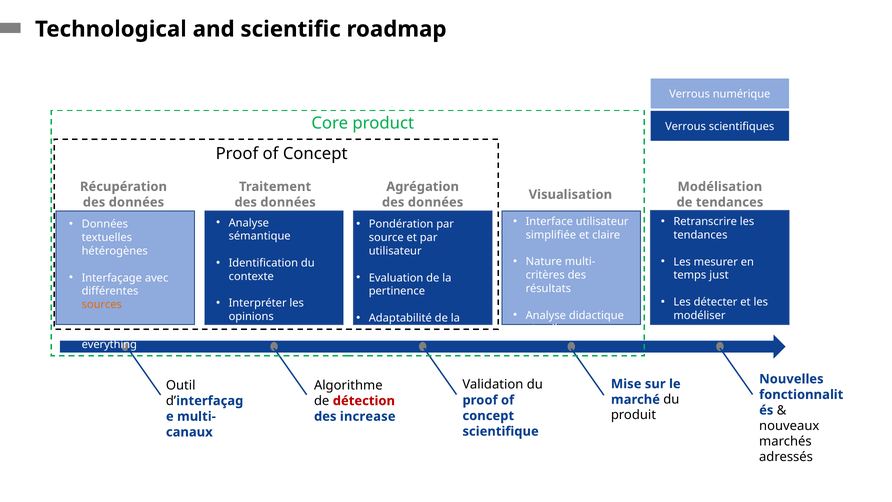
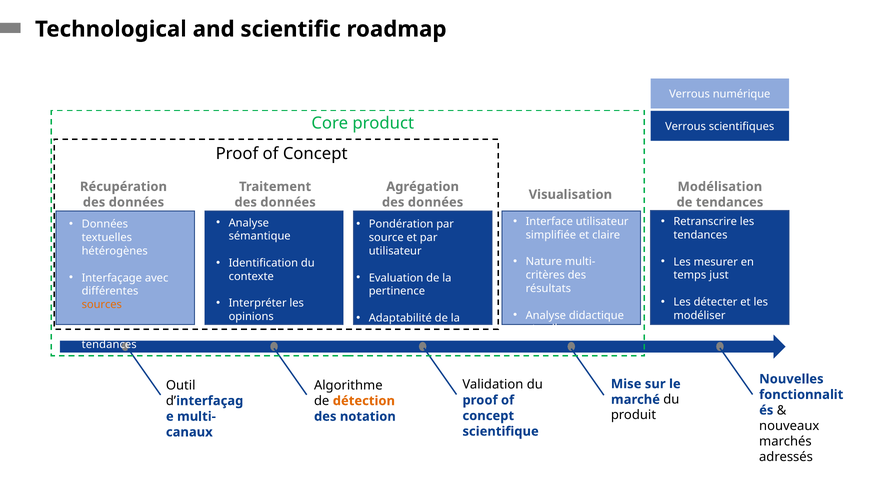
everything: everything -> tendances (109, 345)
détection colour: red -> orange (364, 401)
increase: increase -> notation (368, 416)
